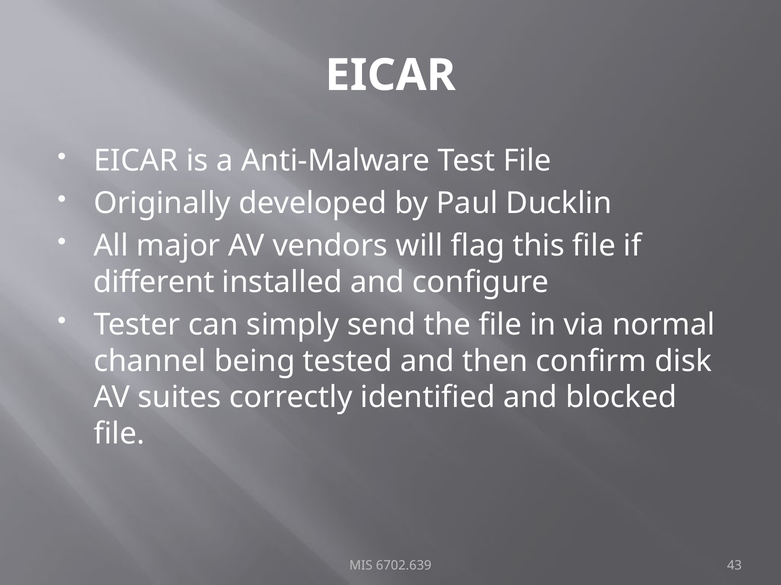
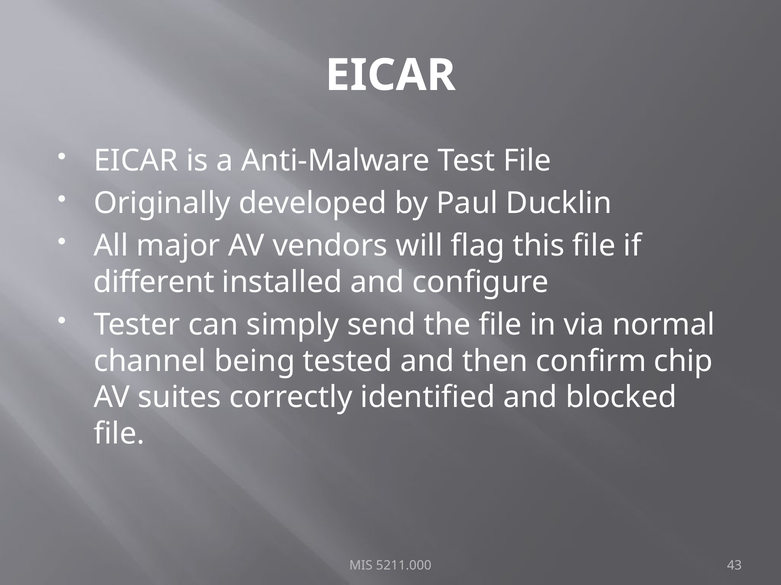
disk: disk -> chip (683, 361)
6702.639: 6702.639 -> 5211.000 (404, 566)
